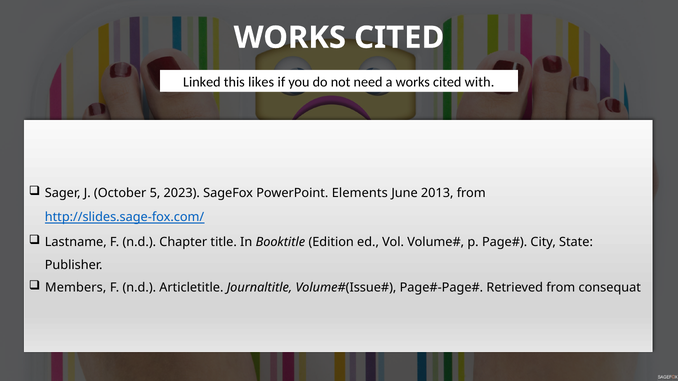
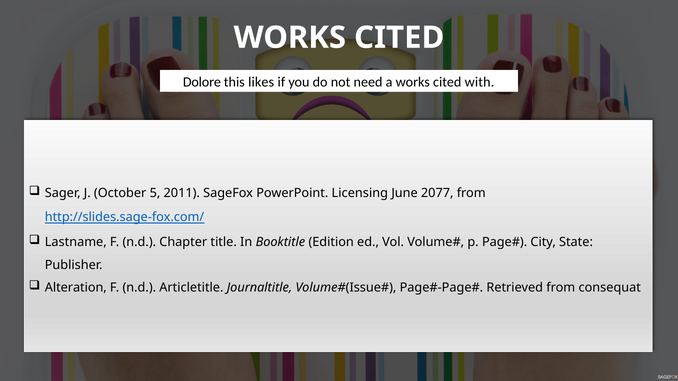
Linked: Linked -> Dolore (202, 82)
2023: 2023 -> 2011 (182, 193)
Elements: Elements -> Licensing (360, 193)
2013: 2013 -> 2077 (437, 193)
Members: Members -> Alteration (76, 288)
